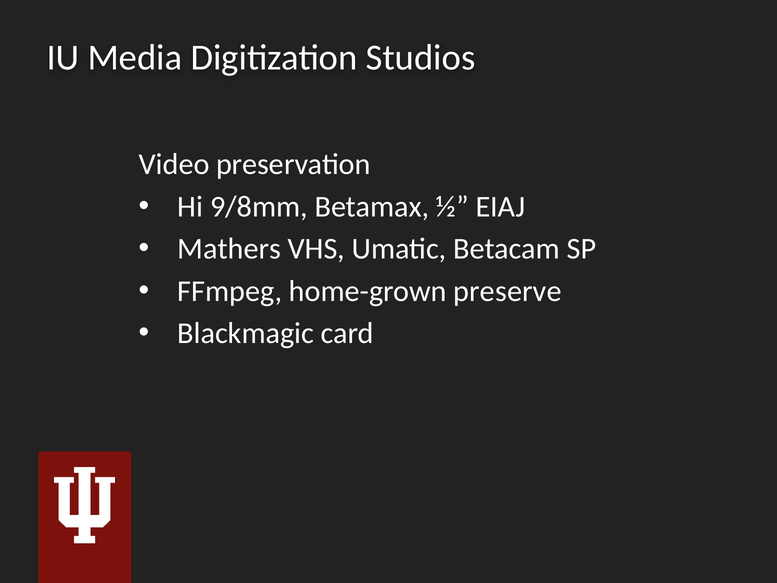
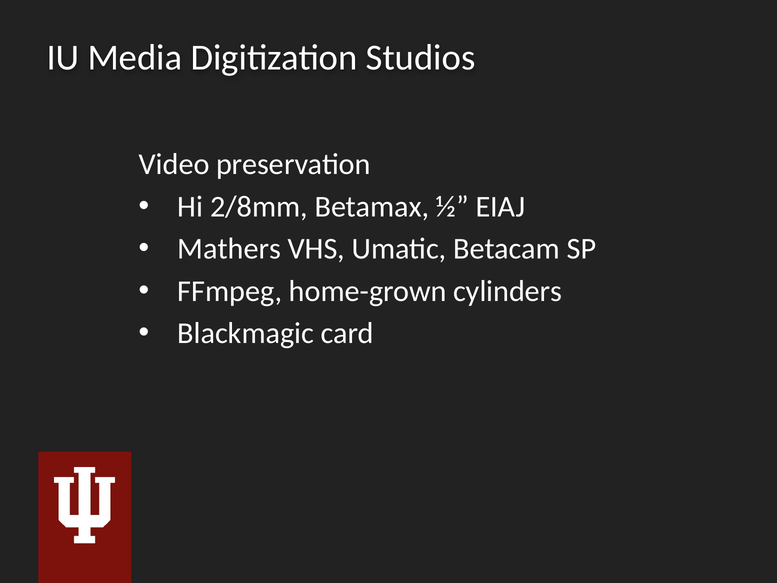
9/8mm: 9/8mm -> 2/8mm (259, 207)
preserve: preserve -> cylinders (508, 291)
